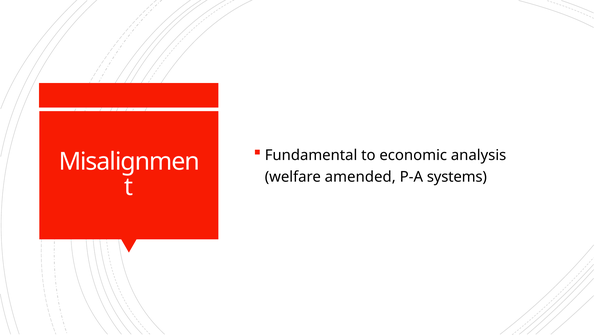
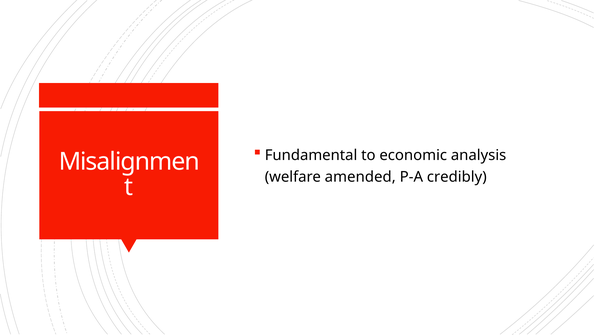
systems: systems -> credibly (457, 177)
